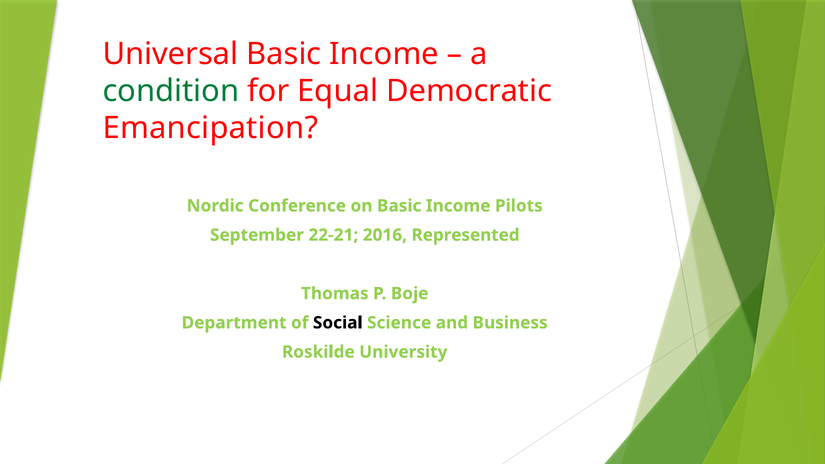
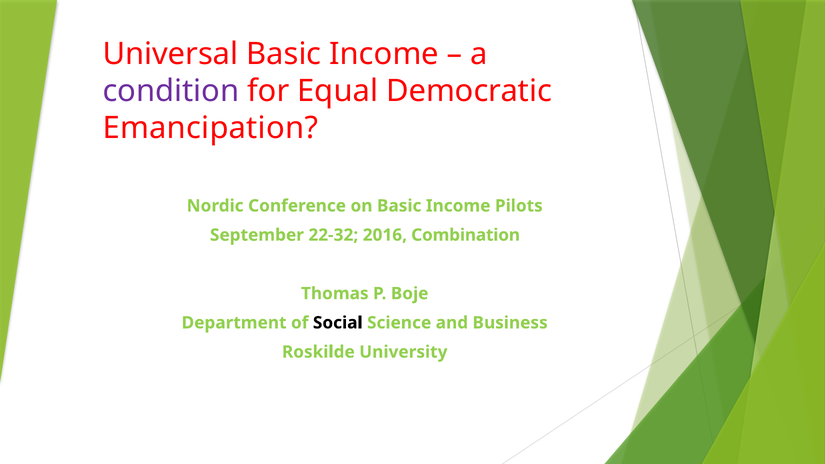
condition colour: green -> purple (171, 91)
22-21: 22-21 -> 22-32 (333, 235)
Represented: Represented -> Combination (466, 235)
